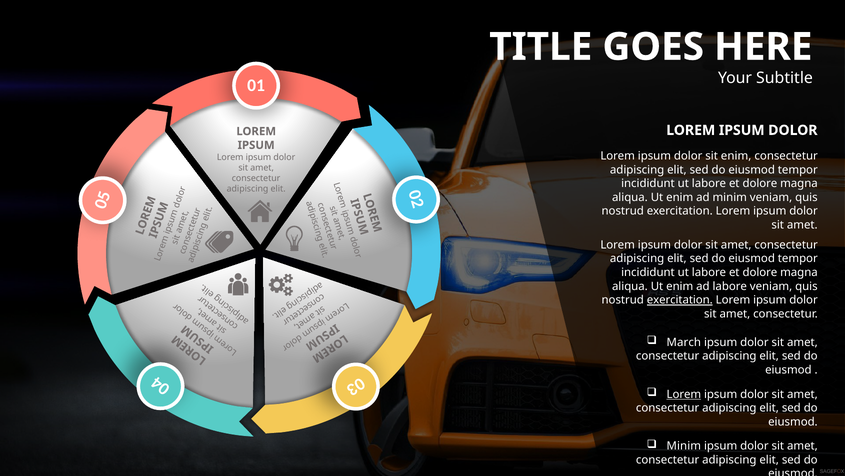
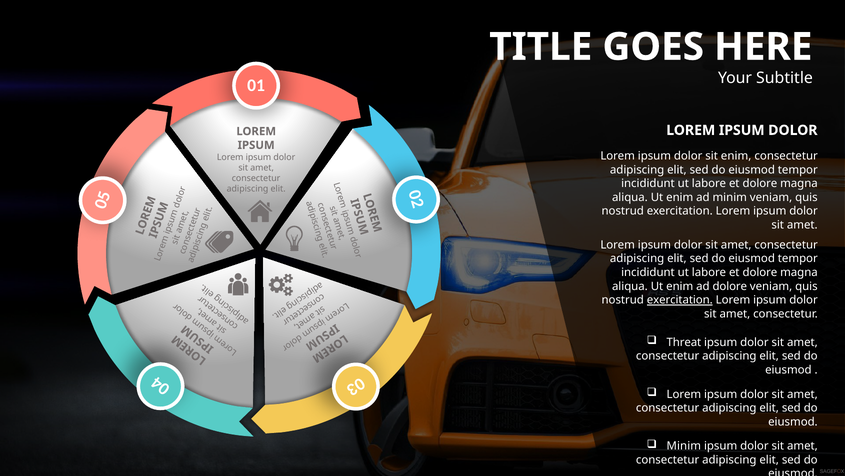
ad labore: labore -> dolore (730, 286)
March: March -> Threat (684, 342)
Lorem underline: present -> none (684, 394)
